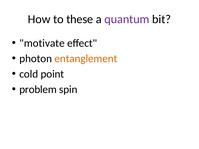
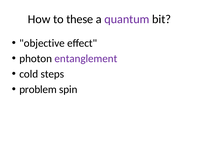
motivate: motivate -> objective (42, 43)
entanglement colour: orange -> purple (86, 59)
point: point -> steps (52, 74)
